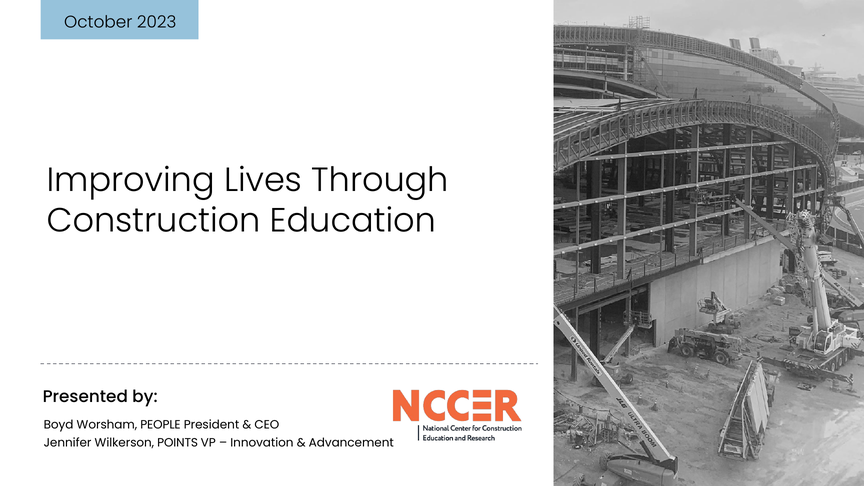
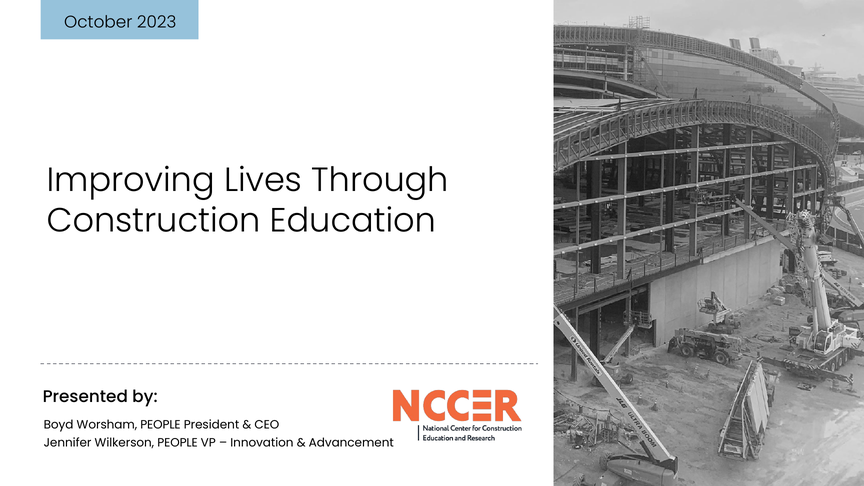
Wilkerson POINTS: POINTS -> PEOPLE (178, 443)
